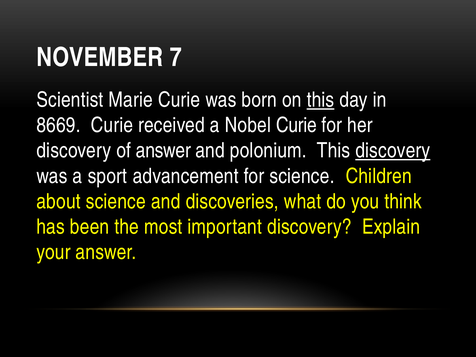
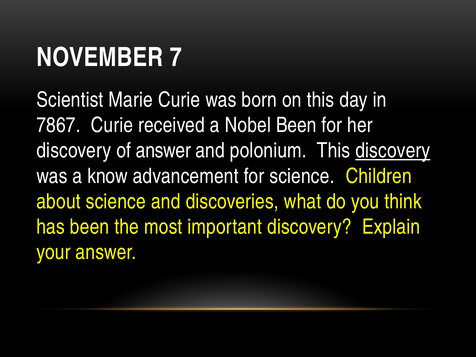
this underline: present -> none (321, 100)
8669: 8669 -> 7867 (59, 125)
Nobel Curie: Curie -> Been (296, 125)
sport: sport -> know (108, 176)
